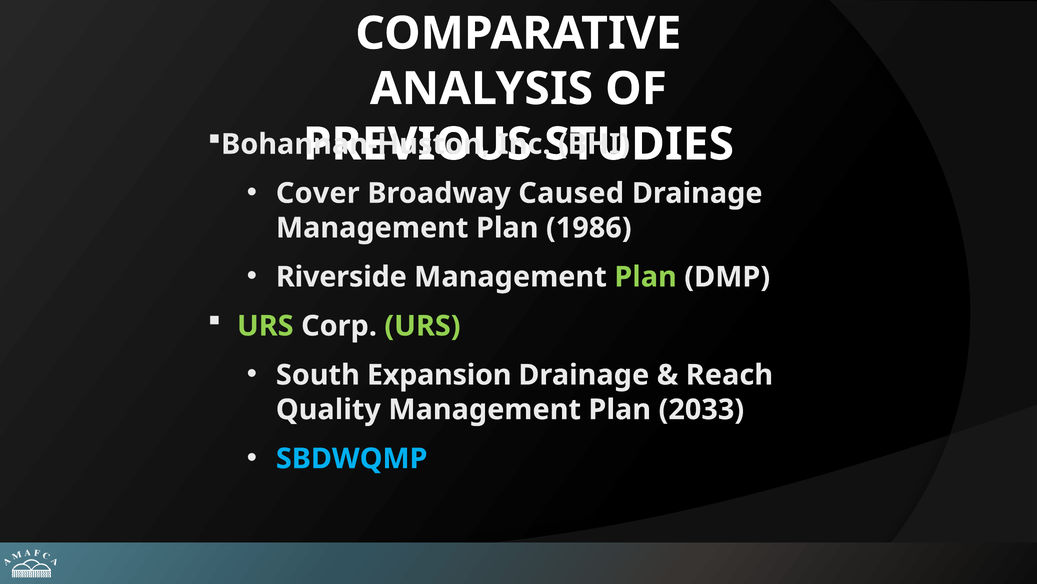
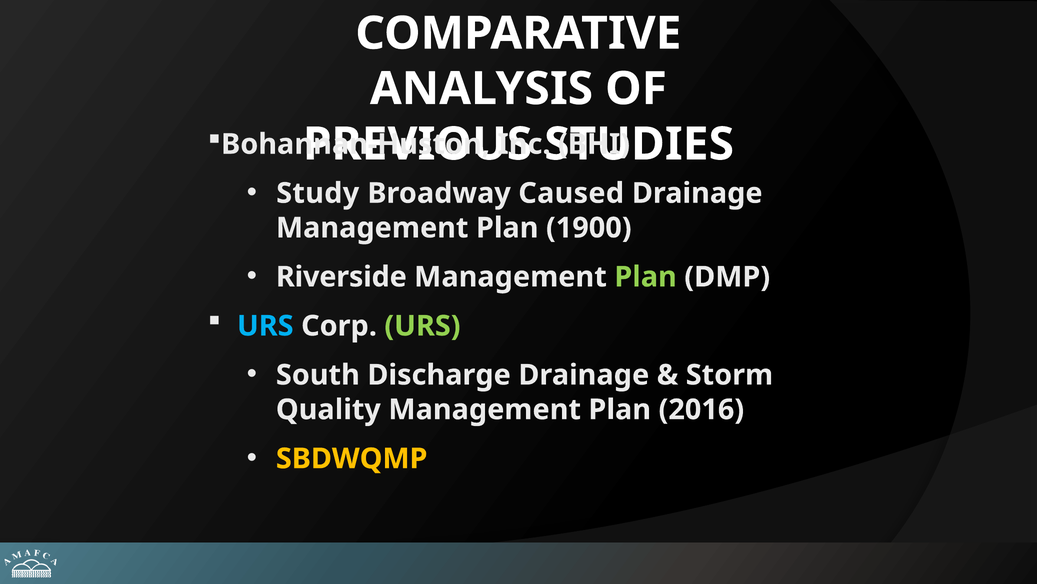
Cover: Cover -> Study (318, 193)
1986: 1986 -> 1900 (589, 228)
URS colour: light green -> light blue (265, 326)
Expansion: Expansion -> Discharge (439, 375)
Reach: Reach -> Storm (729, 375)
2033: 2033 -> 2016 (701, 409)
SBDWQMP colour: light blue -> yellow (352, 458)
